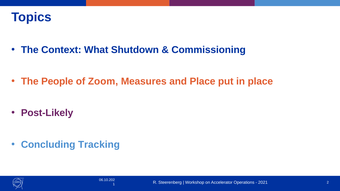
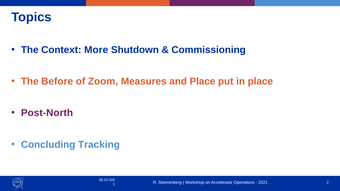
What: What -> More (96, 50)
People: People -> Before (57, 82)
Post-Likely: Post-Likely -> Post-North (47, 113)
